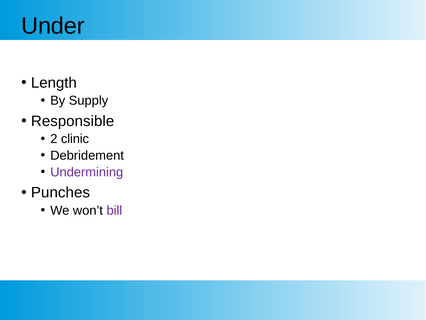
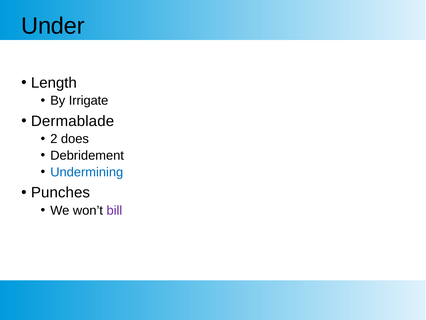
Supply: Supply -> Irrigate (89, 101)
Responsible: Responsible -> Dermablade (73, 121)
clinic: clinic -> does (75, 139)
Undermining colour: purple -> blue (87, 172)
